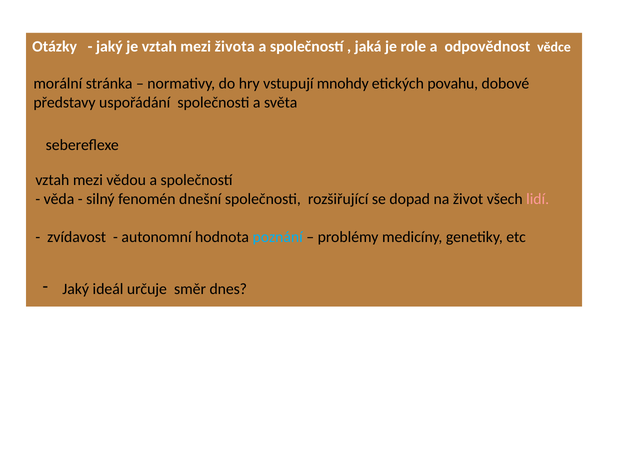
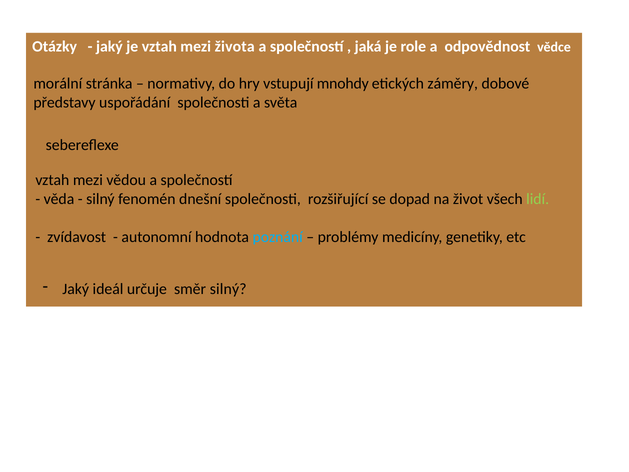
povahu: povahu -> záměry (453, 84)
lidí colour: pink -> light green (538, 199)
směr dnes: dnes -> silný (228, 289)
